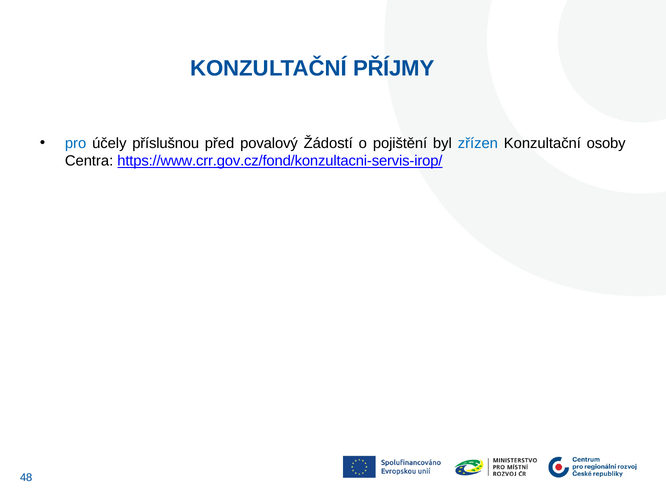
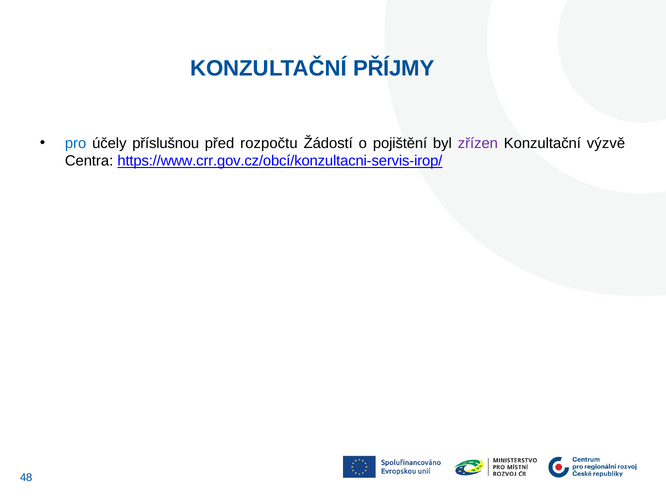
povalový: povalový -> rozpočtu (269, 143)
zřízen colour: blue -> purple (478, 143)
osoby: osoby -> výzvě (606, 143)
https://www.crr.gov.cz/fond/konzultacni-servis-irop/: https://www.crr.gov.cz/fond/konzultacni-servis-irop/ -> https://www.crr.gov.cz/obcí/konzultacni-servis-irop/ (280, 161)
